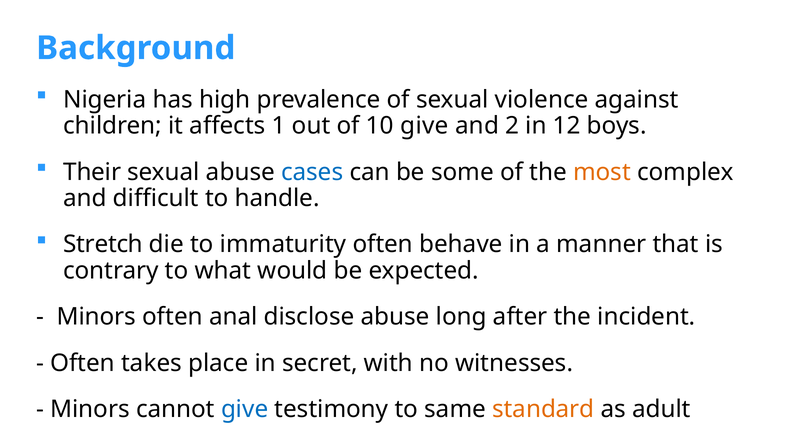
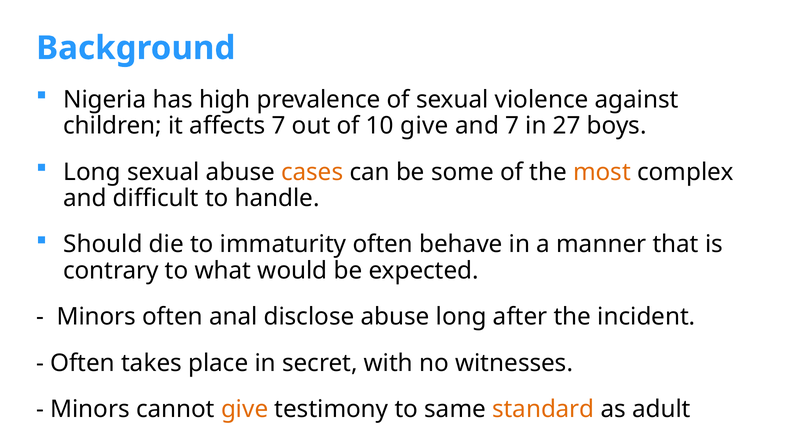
affects 1: 1 -> 7 (279, 126)
and 2: 2 -> 7 (512, 126)
12: 12 -> 27 (567, 126)
Their: Their -> Long (92, 172)
cases colour: blue -> orange (312, 172)
Stretch: Stretch -> Should (103, 244)
give colour: blue -> orange (245, 409)
